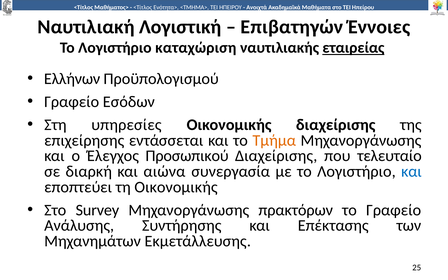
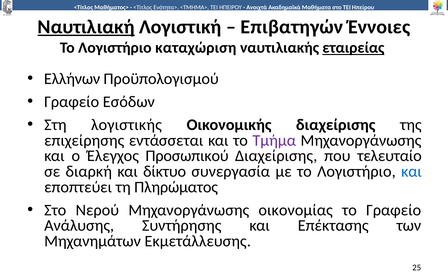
Ναυτιλιακή underline: none -> present (86, 27)
υπηρεσίες: υπηρεσίες -> λογιστικής (126, 125)
Τμήμα colour: orange -> purple (274, 140)
αιώνα: αιώνα -> δίκτυο (165, 171)
τη Οικονομικής: Οικονομικής -> Πληρώματος (176, 187)
Survey: Survey -> Νερού (97, 210)
πρακτόρων: πρακτόρων -> οικονομίας (296, 210)
